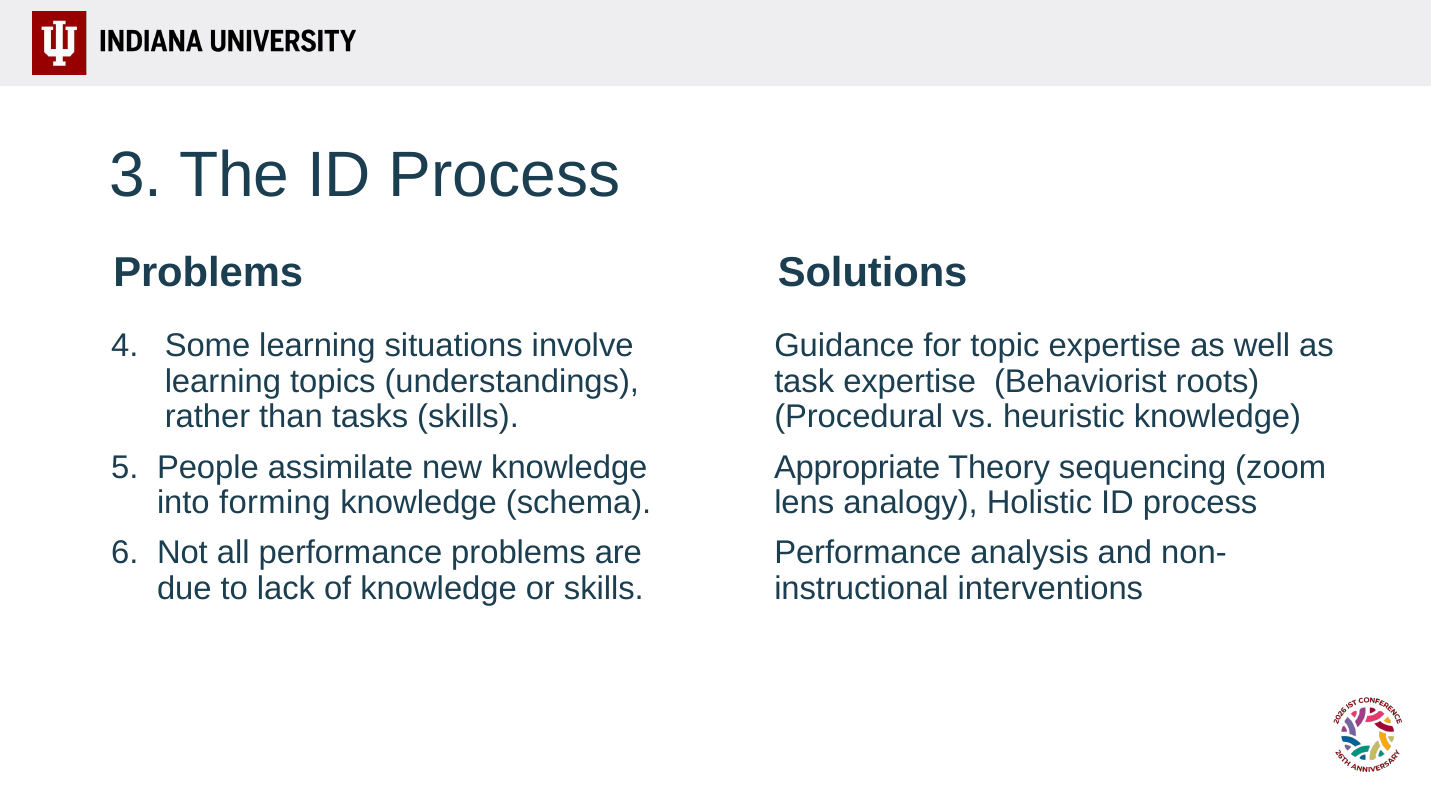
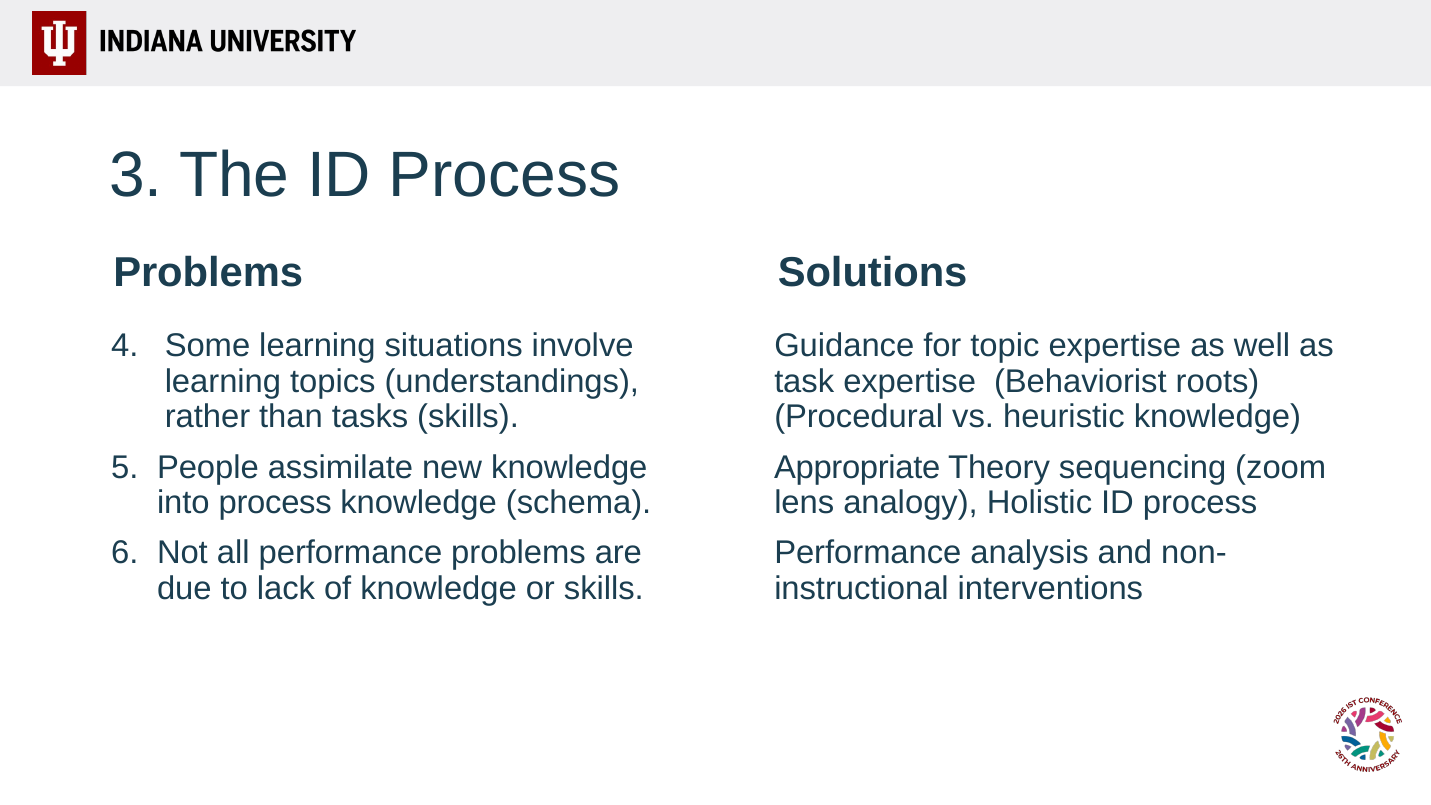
into forming: forming -> process (275, 503)
